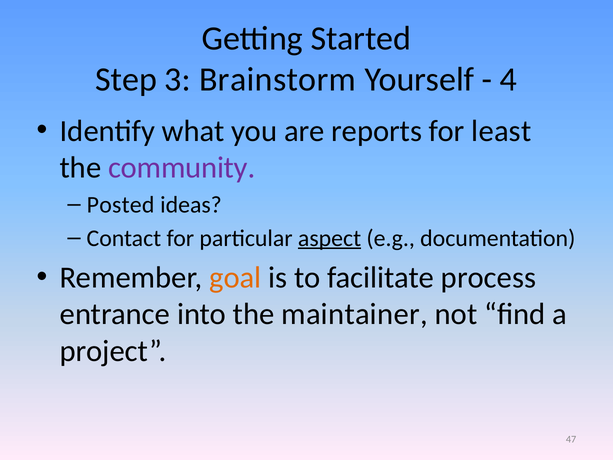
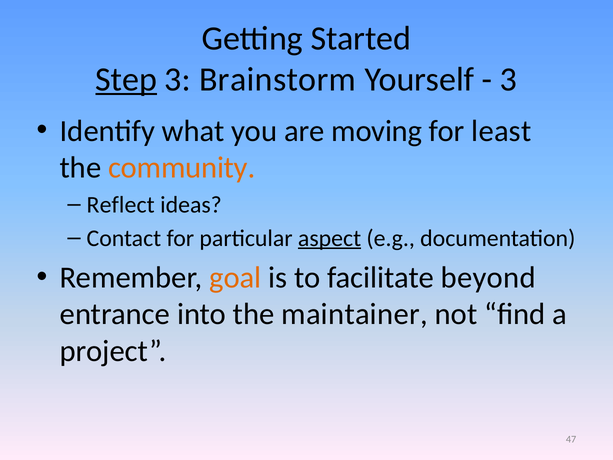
Step underline: none -> present (126, 80)
4: 4 -> 3 (509, 80)
reports: reports -> moving (377, 131)
community colour: purple -> orange (182, 168)
Posted: Posted -> Reflect (121, 205)
process: process -> beyond (488, 277)
